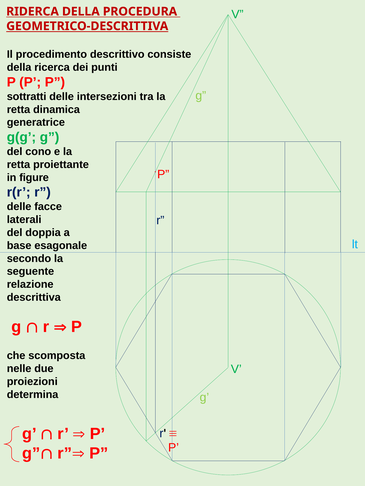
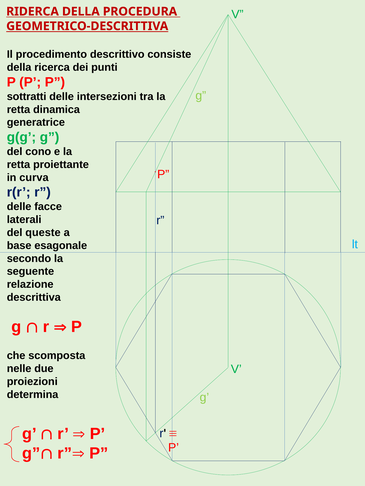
figure: figure -> curva (34, 178)
doppia: doppia -> queste (43, 233)
